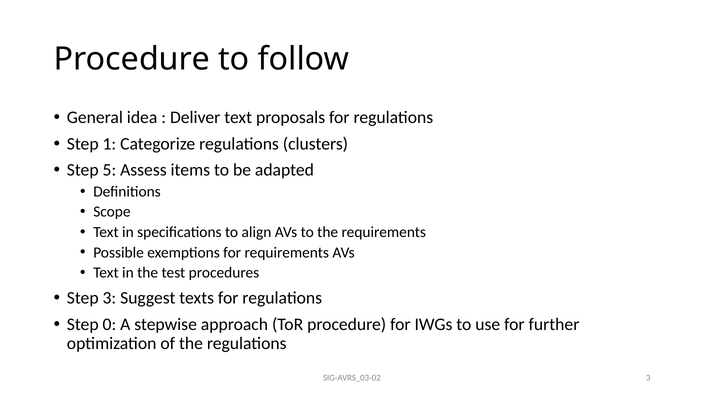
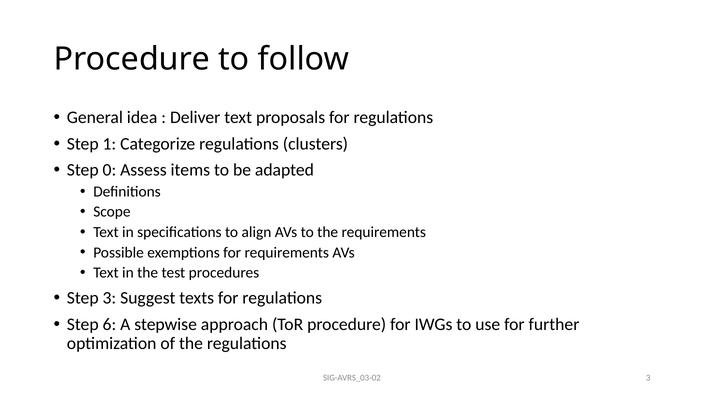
5: 5 -> 0 (109, 170)
0: 0 -> 6 (109, 324)
